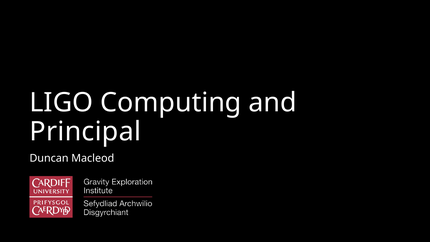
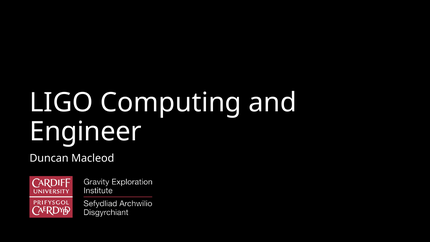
Principal: Principal -> Engineer (86, 131)
